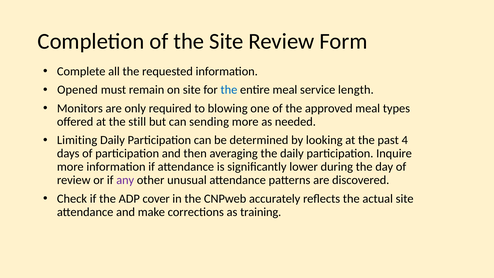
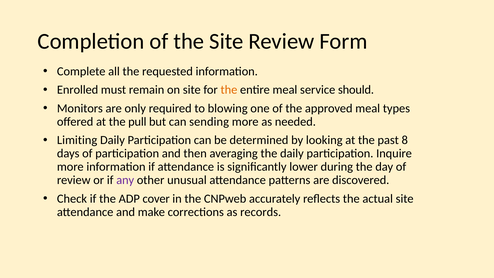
Opened: Opened -> Enrolled (78, 90)
the colour: blue -> orange (229, 90)
length: length -> should (356, 90)
still: still -> pull (137, 122)
4: 4 -> 8 (405, 140)
training: training -> records (261, 212)
